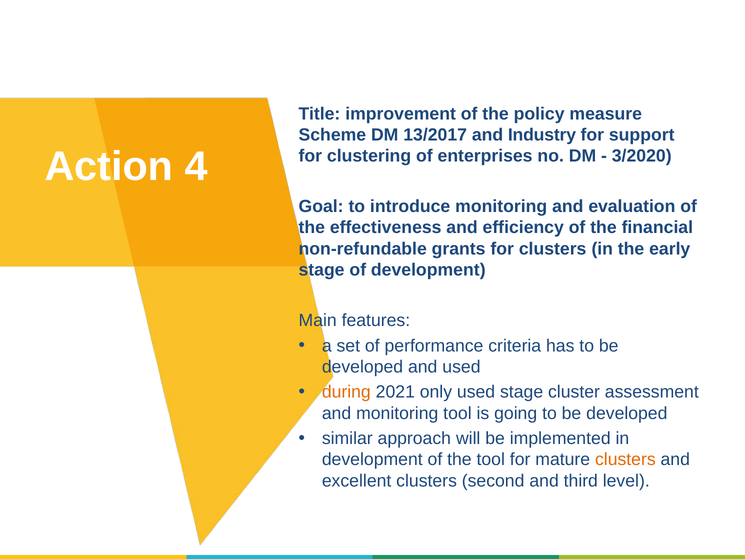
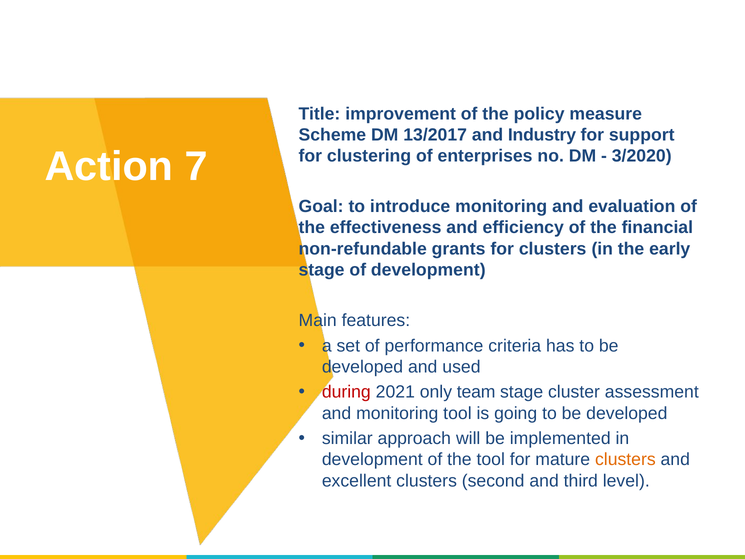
4: 4 -> 7 (196, 167)
during colour: orange -> red (346, 392)
only used: used -> team (476, 392)
